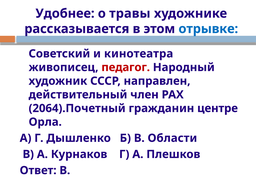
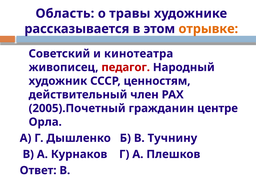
Удобнее: Удобнее -> Область (65, 13)
отрывке colour: blue -> orange (208, 29)
направлен: направлен -> ценностям (157, 81)
2064).Почетный: 2064).Почетный -> 2005).Почетный (77, 108)
Области: Области -> Тучнину (172, 138)
